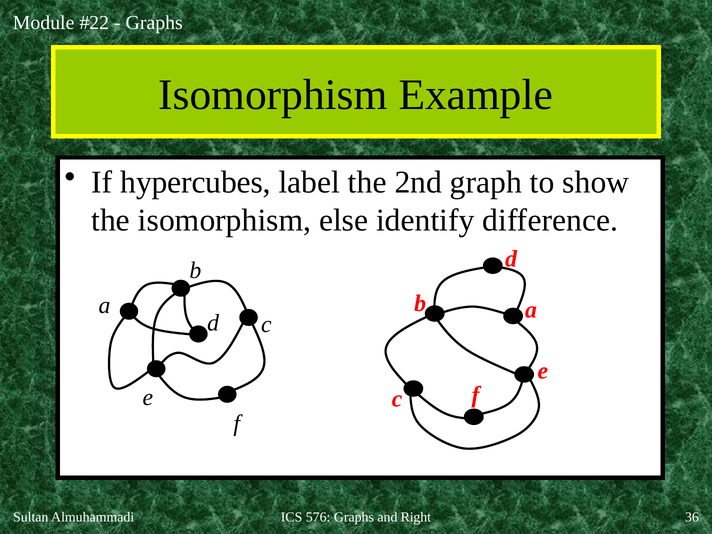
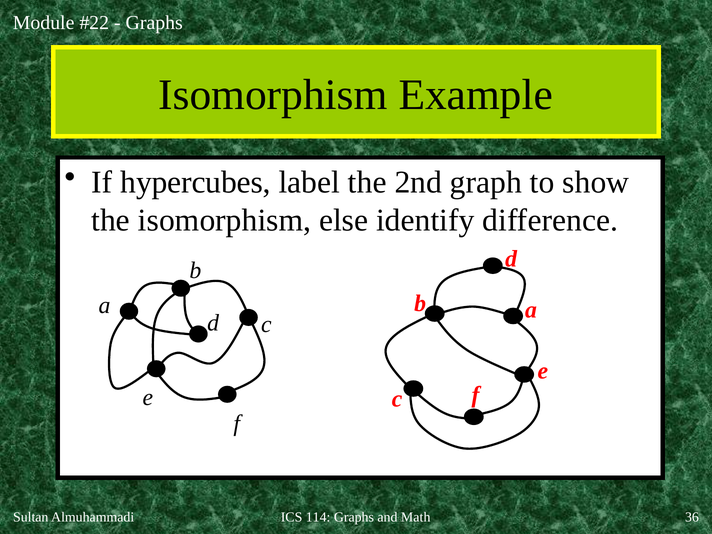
576: 576 -> 114 (318, 517)
Right: Right -> Math (416, 517)
